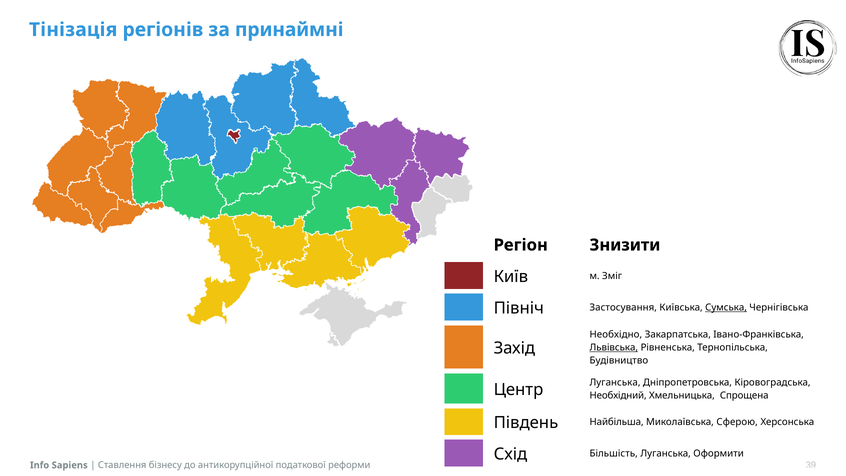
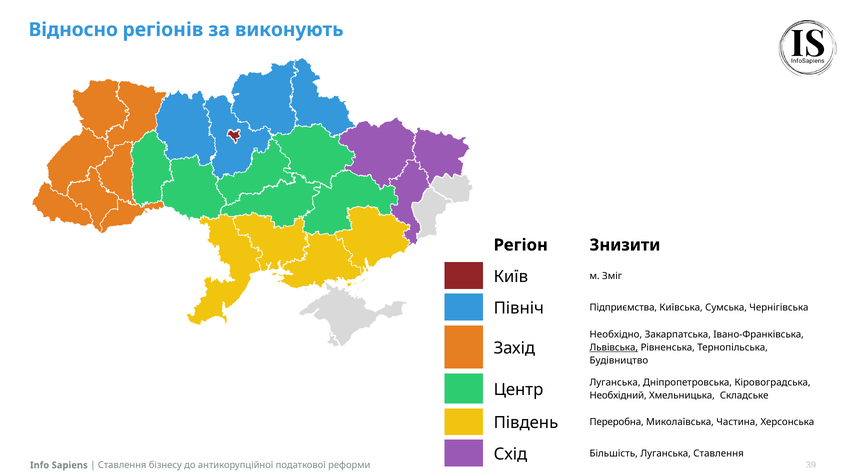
Тінізація: Тінізація -> Відносно (73, 30)
принаймні: принаймні -> виконують (289, 30)
Застосування: Застосування -> Підприємства (623, 308)
Сумська underline: present -> none (726, 308)
Спрощена: Спрощена -> Складське (744, 396)
Найбільша: Найбільша -> Переробна (617, 422)
Сферою: Сферою -> Частина (737, 422)
Луганська Оформити: Оформити -> Ставлення (719, 453)
